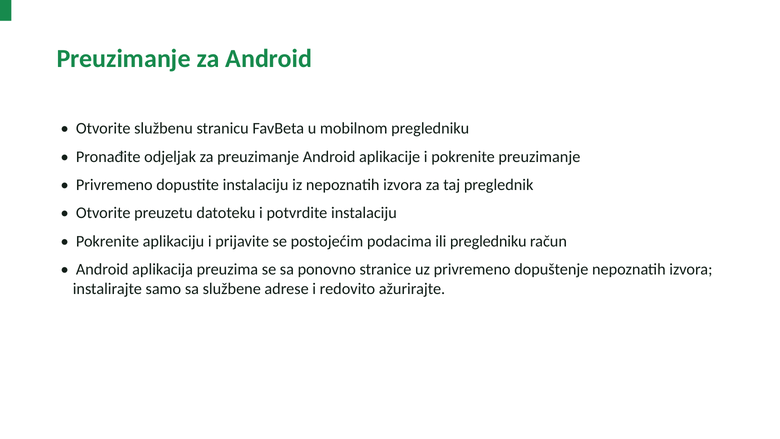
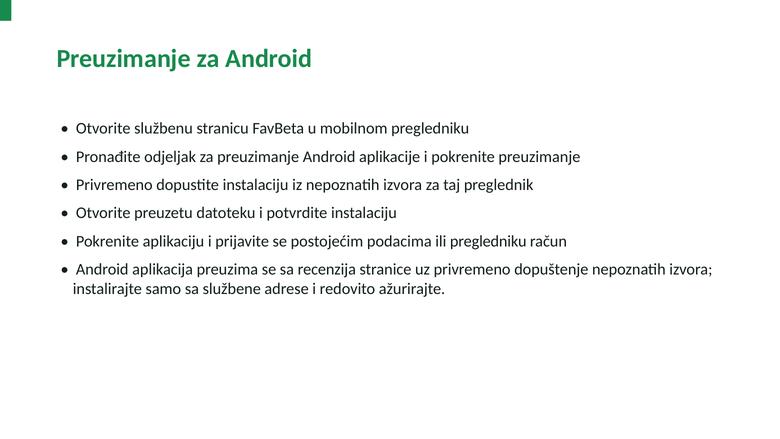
ponovno: ponovno -> recenzija (327, 269)
